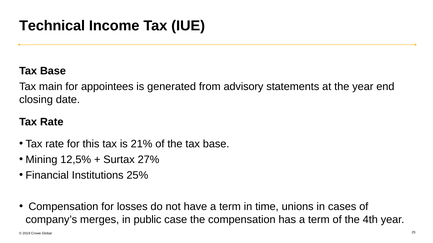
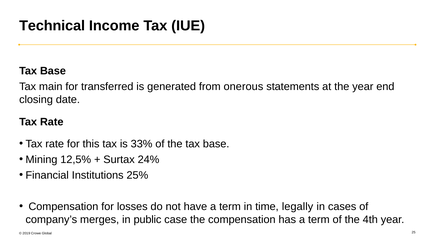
appointees: appointees -> transferred (107, 87)
advisory: advisory -> onerous (243, 87)
21%: 21% -> 33% (142, 144)
27%: 27% -> 24% (149, 160)
unions: unions -> legally (298, 207)
